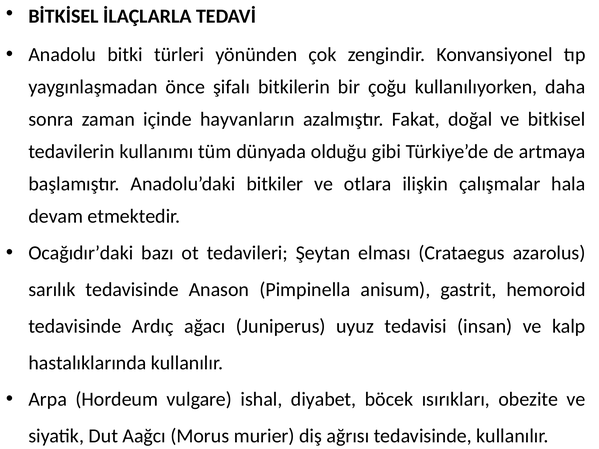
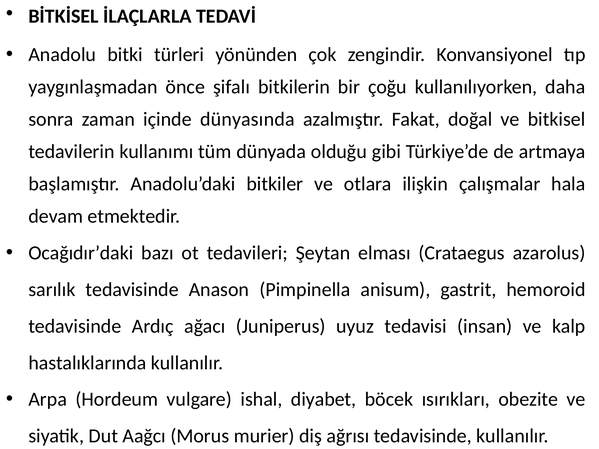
hayvanların: hayvanların -> dünyasında (247, 119)
